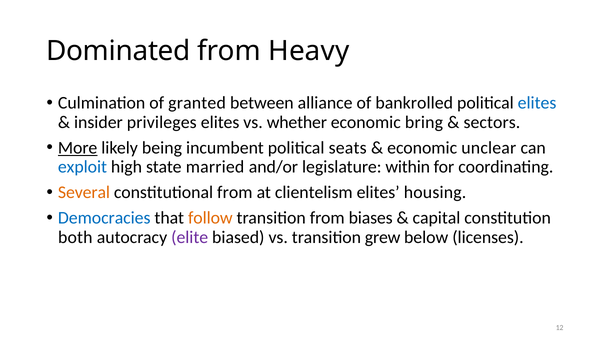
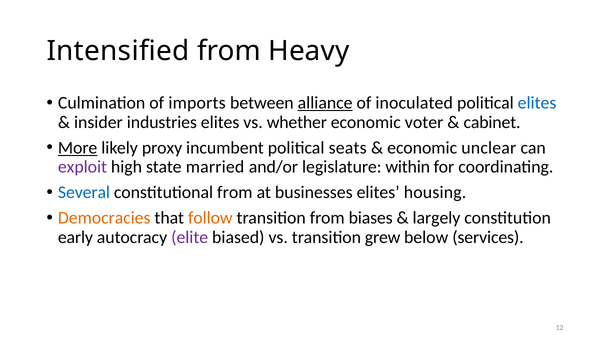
Dominated: Dominated -> Intensified (118, 51)
granted: granted -> imports (197, 103)
alliance underline: none -> present (325, 103)
bankrolled: bankrolled -> inoculated (414, 103)
privileges: privileges -> industries (162, 122)
bring: bring -> voter (424, 122)
sectors: sectors -> cabinet (492, 122)
being: being -> proxy (162, 148)
exploit colour: blue -> purple (82, 167)
Several colour: orange -> blue (84, 193)
clientelism: clientelism -> businesses (314, 193)
Democracies colour: blue -> orange (104, 218)
capital: capital -> largely (436, 218)
both: both -> early (75, 237)
licenses: licenses -> services (488, 237)
